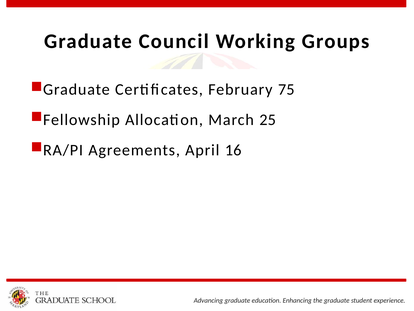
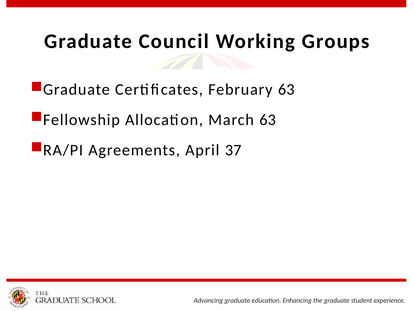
February 75: 75 -> 63 (286, 90)
March 25: 25 -> 63 (268, 120)
16: 16 -> 37 (233, 150)
